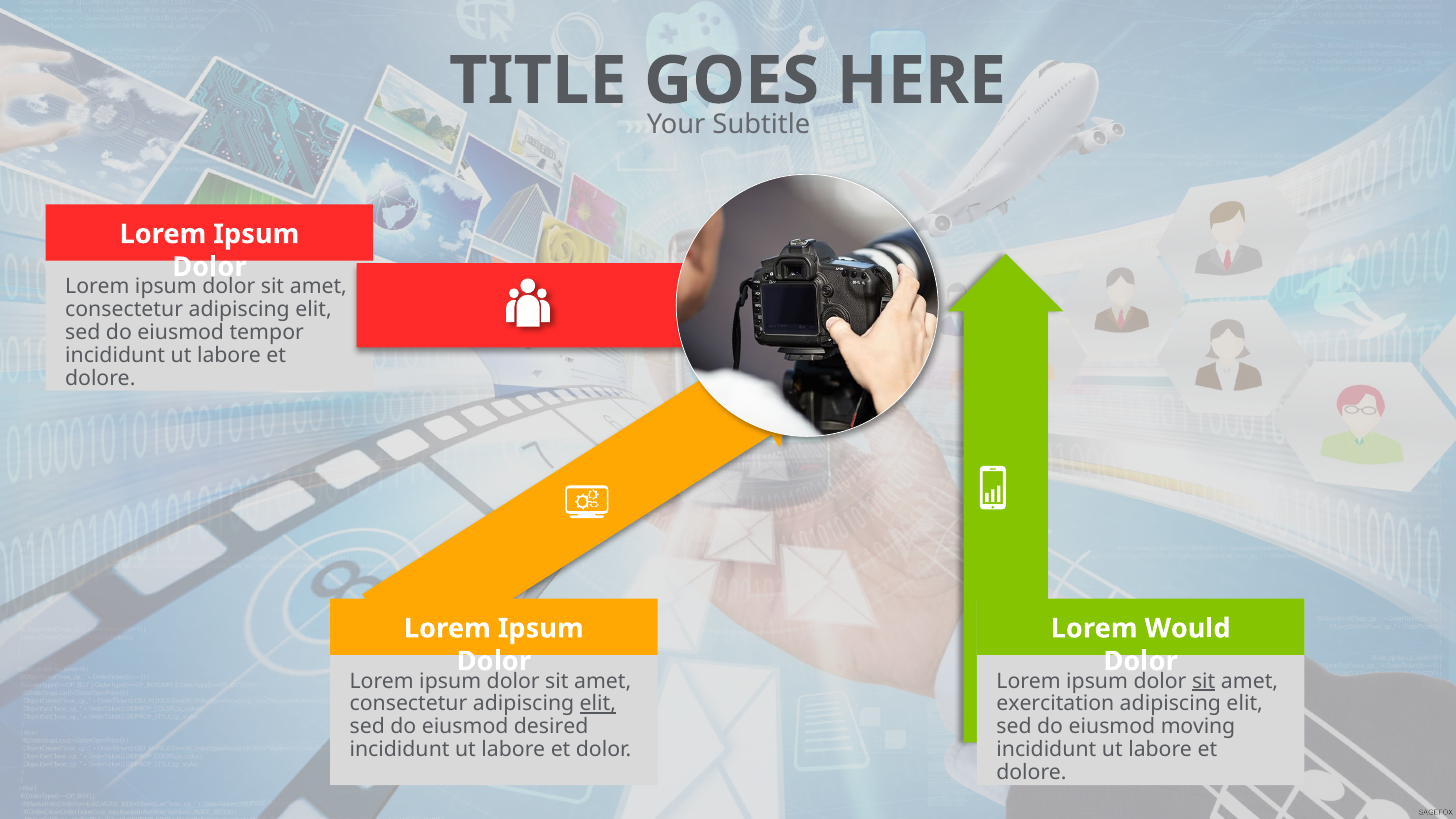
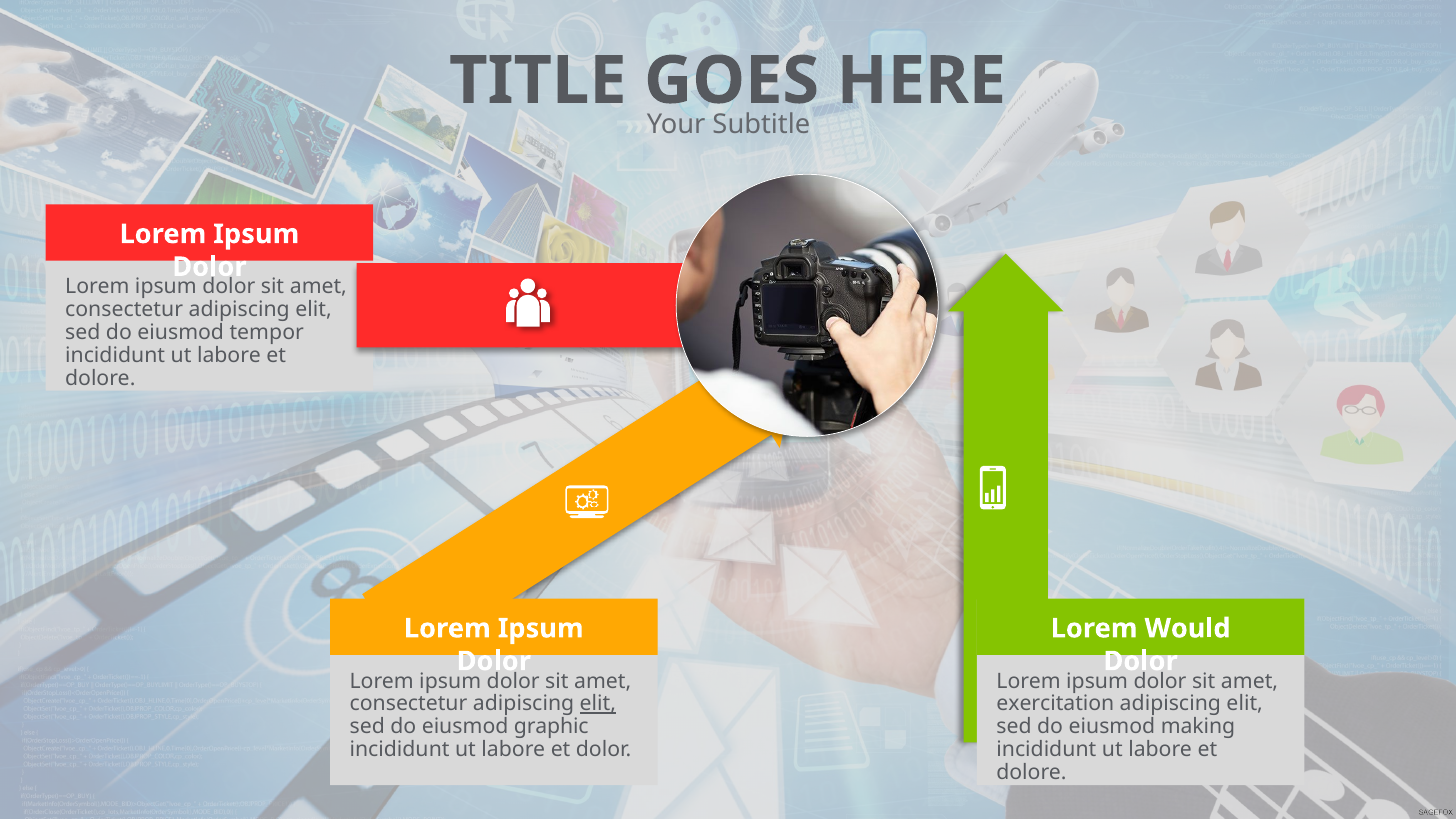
sit underline: present -> none (1204, 681)
desired: desired -> graphic (551, 727)
moving: moving -> making (1198, 727)
